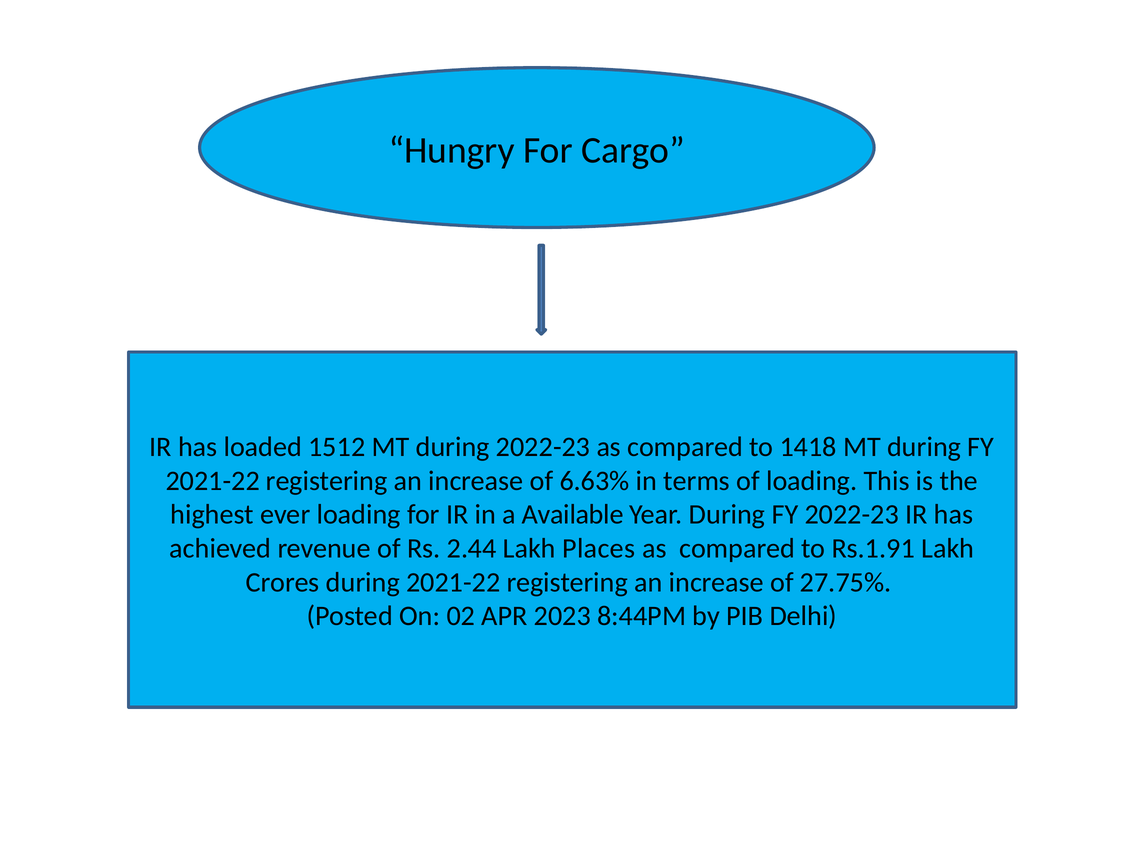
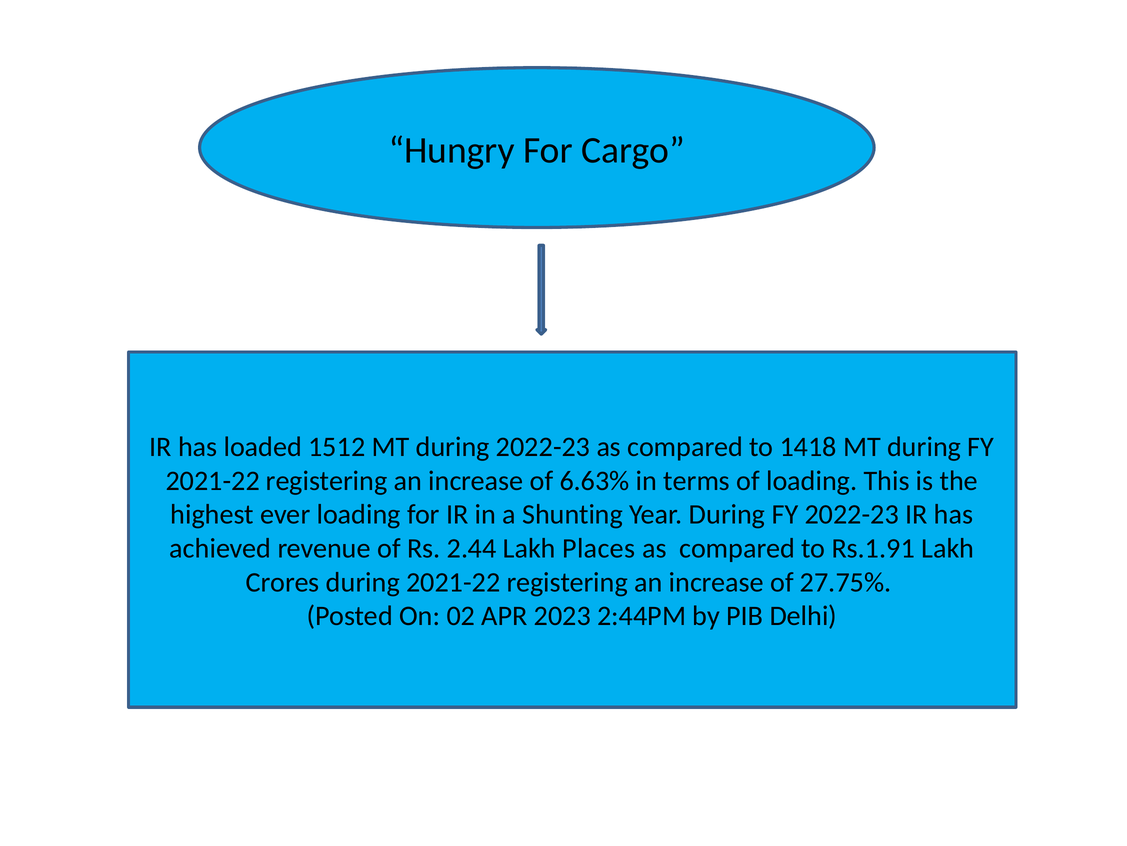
Available: Available -> Shunting (573, 514)
8:44PM: 8:44PM -> 2:44PM (642, 616)
